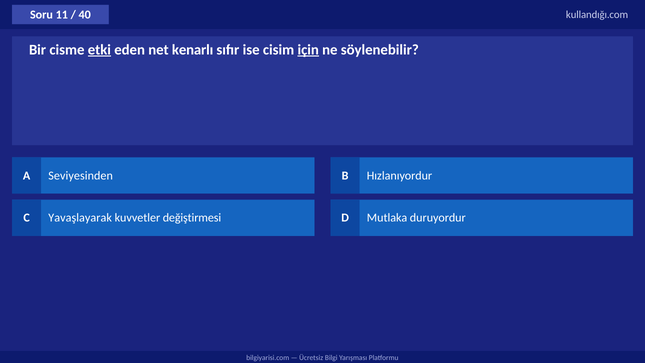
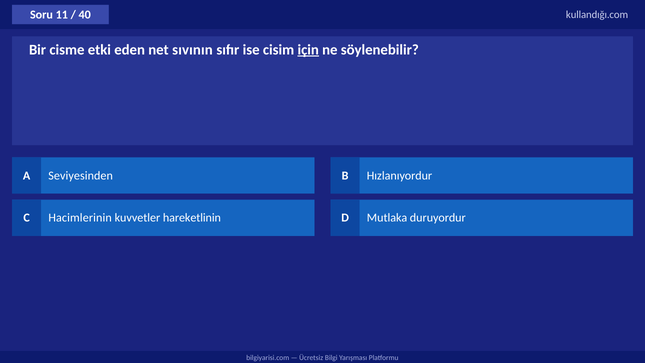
etki underline: present -> none (99, 50)
kenarlı: kenarlı -> sıvının (192, 50)
Yavaşlayarak: Yavaşlayarak -> Hacimlerinin (80, 218)
değiştirmesi: değiştirmesi -> hareketlinin (192, 218)
